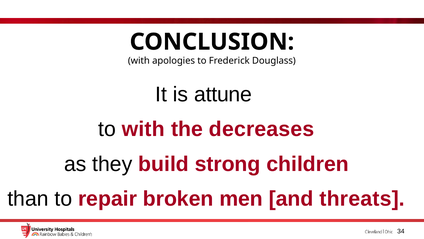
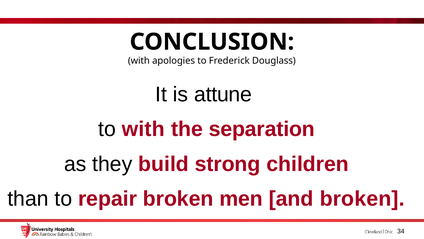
decreases: decreases -> separation (262, 129)
and threats: threats -> broken (362, 198)
